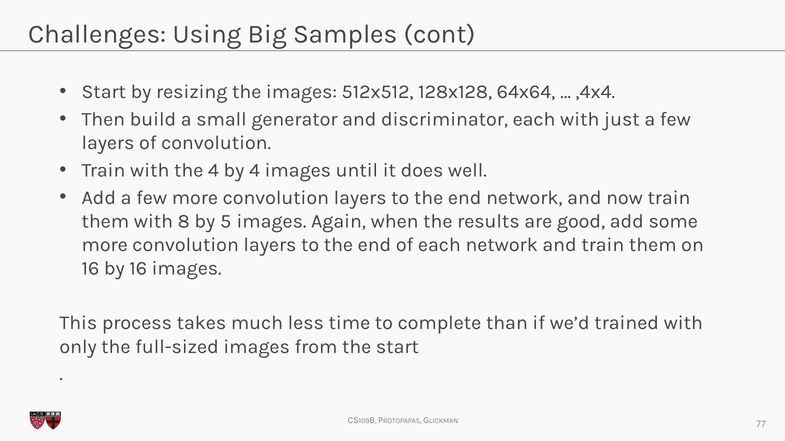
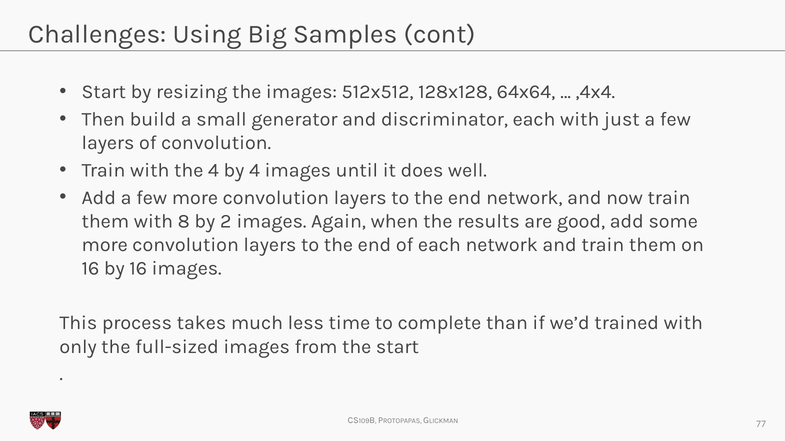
5: 5 -> 2 (226, 221)
